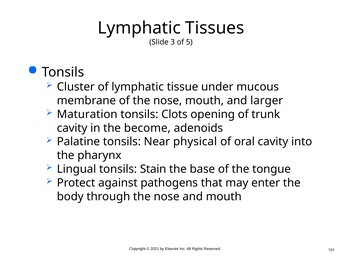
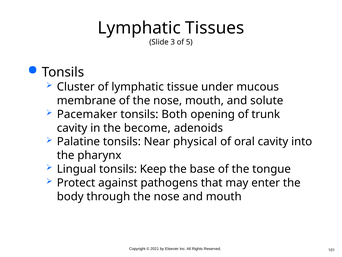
larger: larger -> solute (267, 100)
Maturation: Maturation -> Pacemaker (87, 114)
Clots: Clots -> Both (174, 114)
Stain: Stain -> Keep (153, 169)
